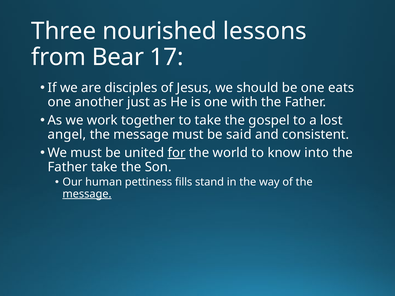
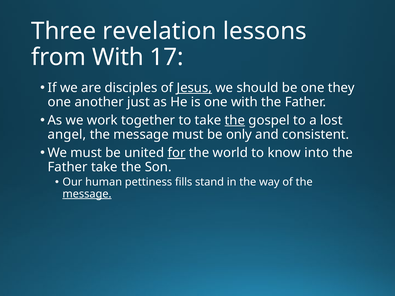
nourished: nourished -> revelation (159, 31)
from Bear: Bear -> With (118, 57)
Jesus underline: none -> present (194, 88)
eats: eats -> they (341, 88)
the underline: none -> present (235, 120)
said: said -> only (239, 135)
